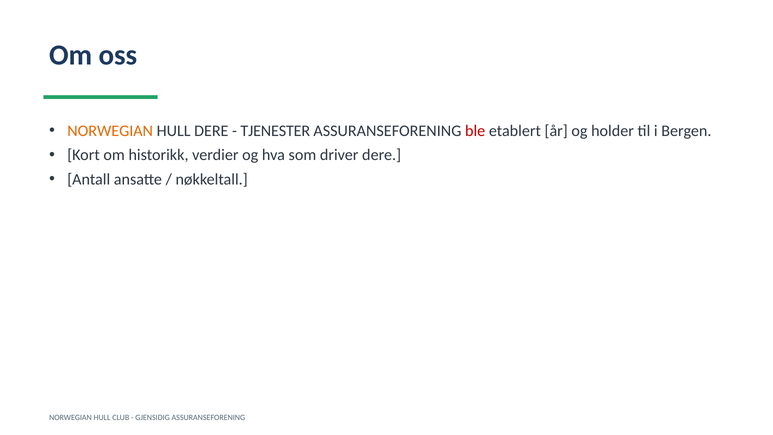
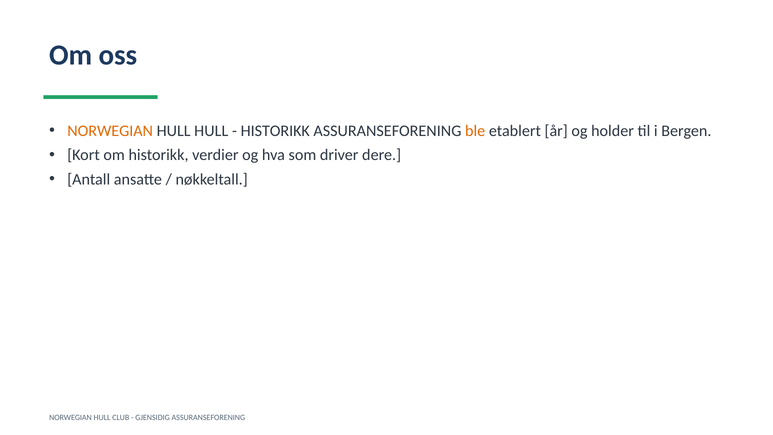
HULL DERE: DERE -> HULL (211, 131)
TJENESTER: TJENESTER -> HISTORIKK (275, 131)
ble colour: red -> orange (475, 131)
